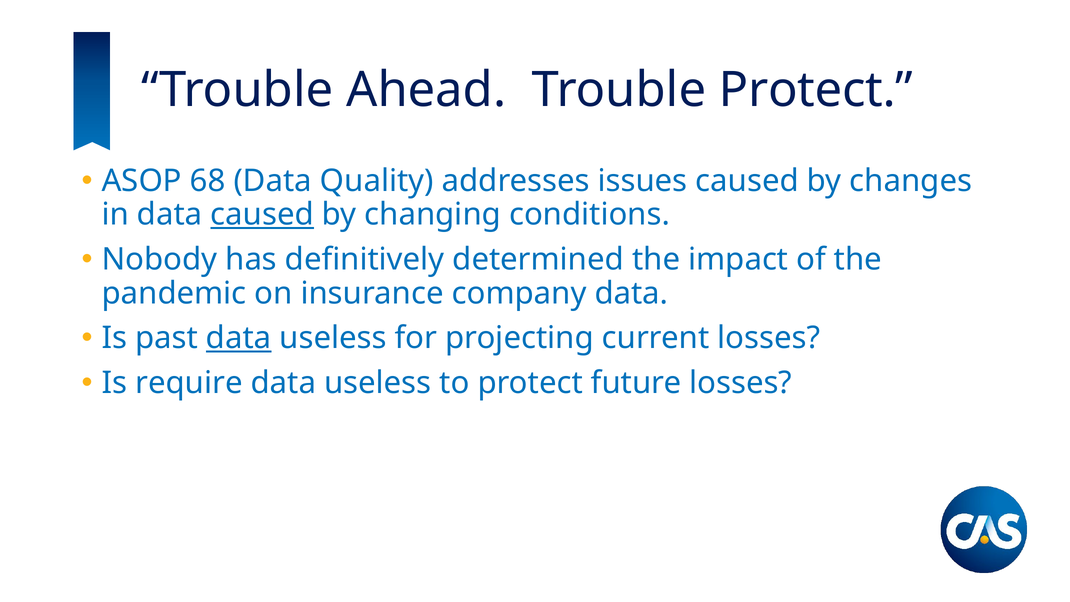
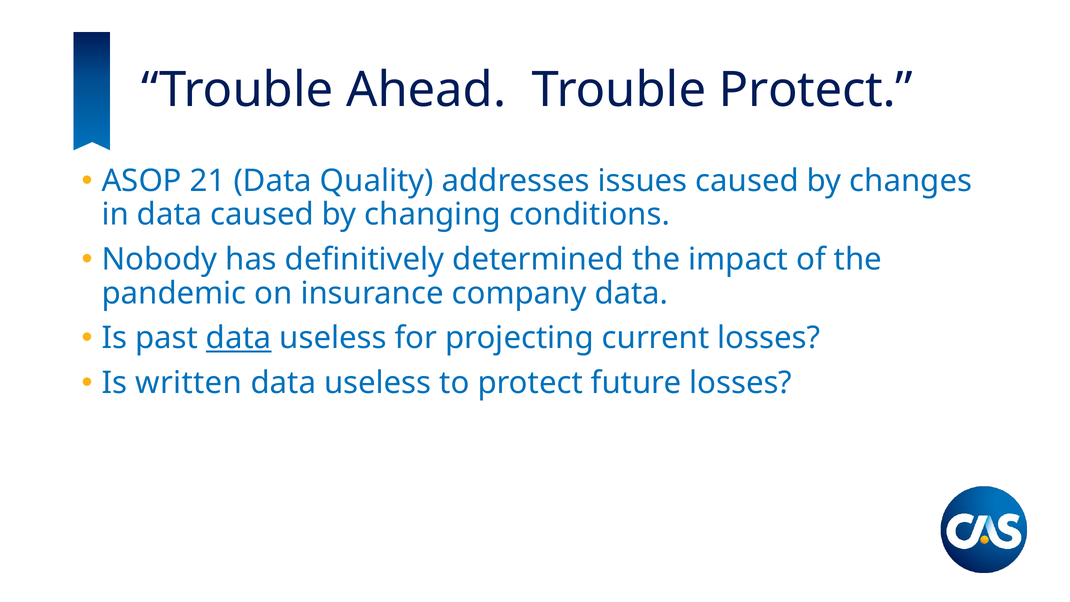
68: 68 -> 21 (208, 181)
caused underline: present -> none (262, 215)
require: require -> written (189, 383)
